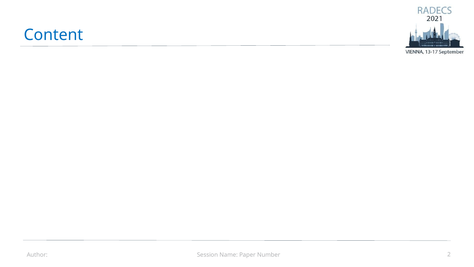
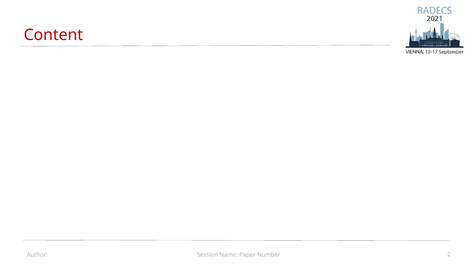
Content colour: blue -> red (53, 35)
